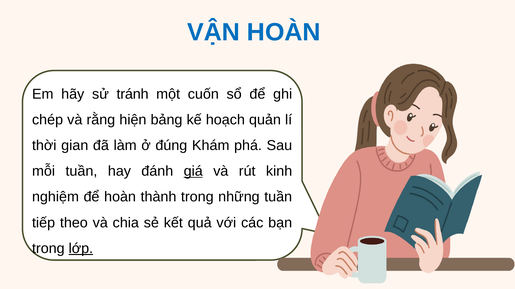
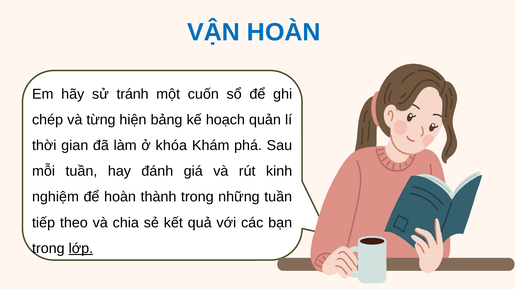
rằng: rằng -> từng (101, 120)
đúng: đúng -> khóa (171, 146)
giá underline: present -> none (193, 172)
